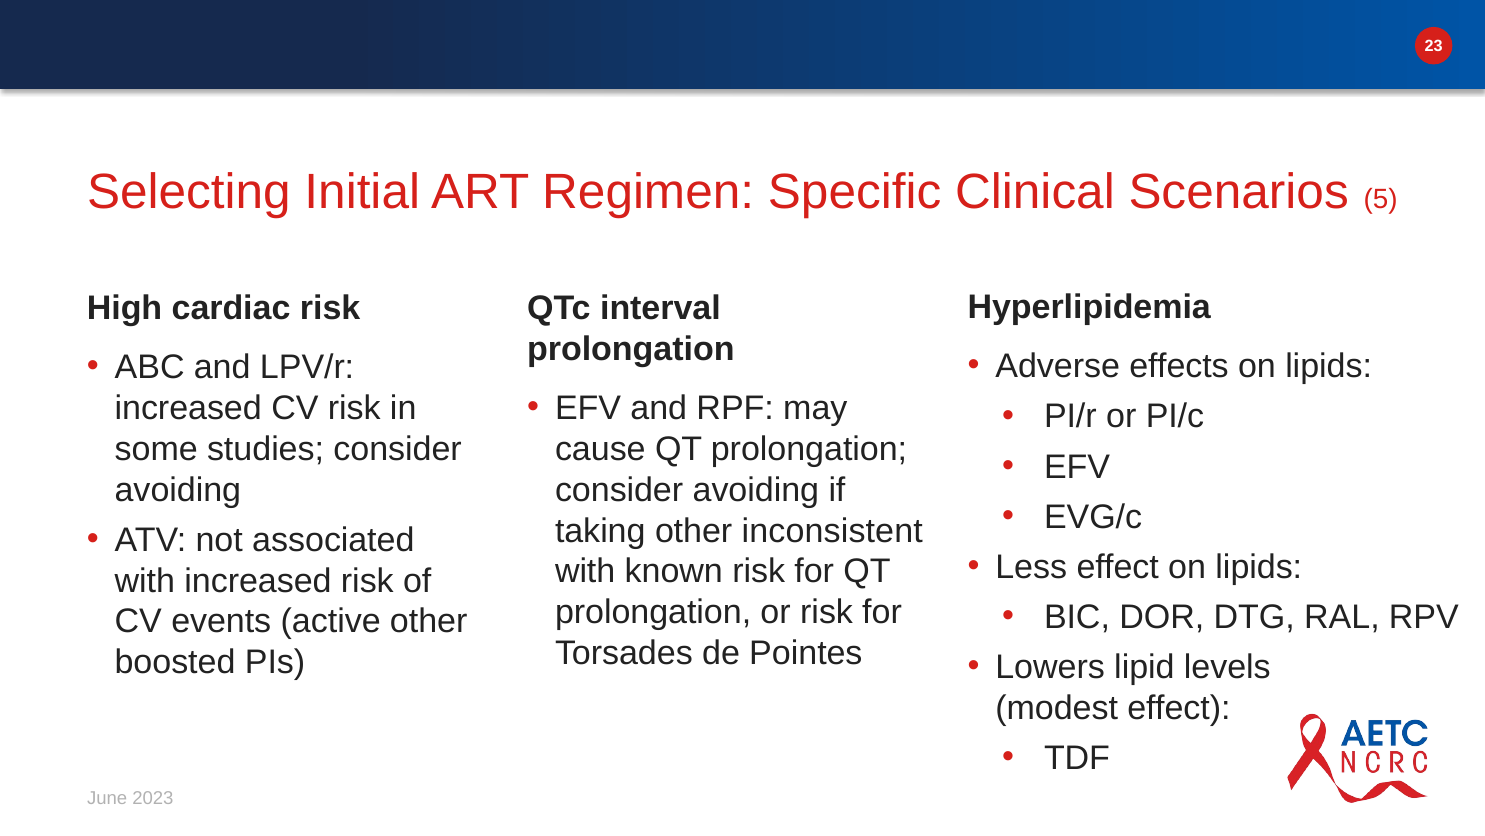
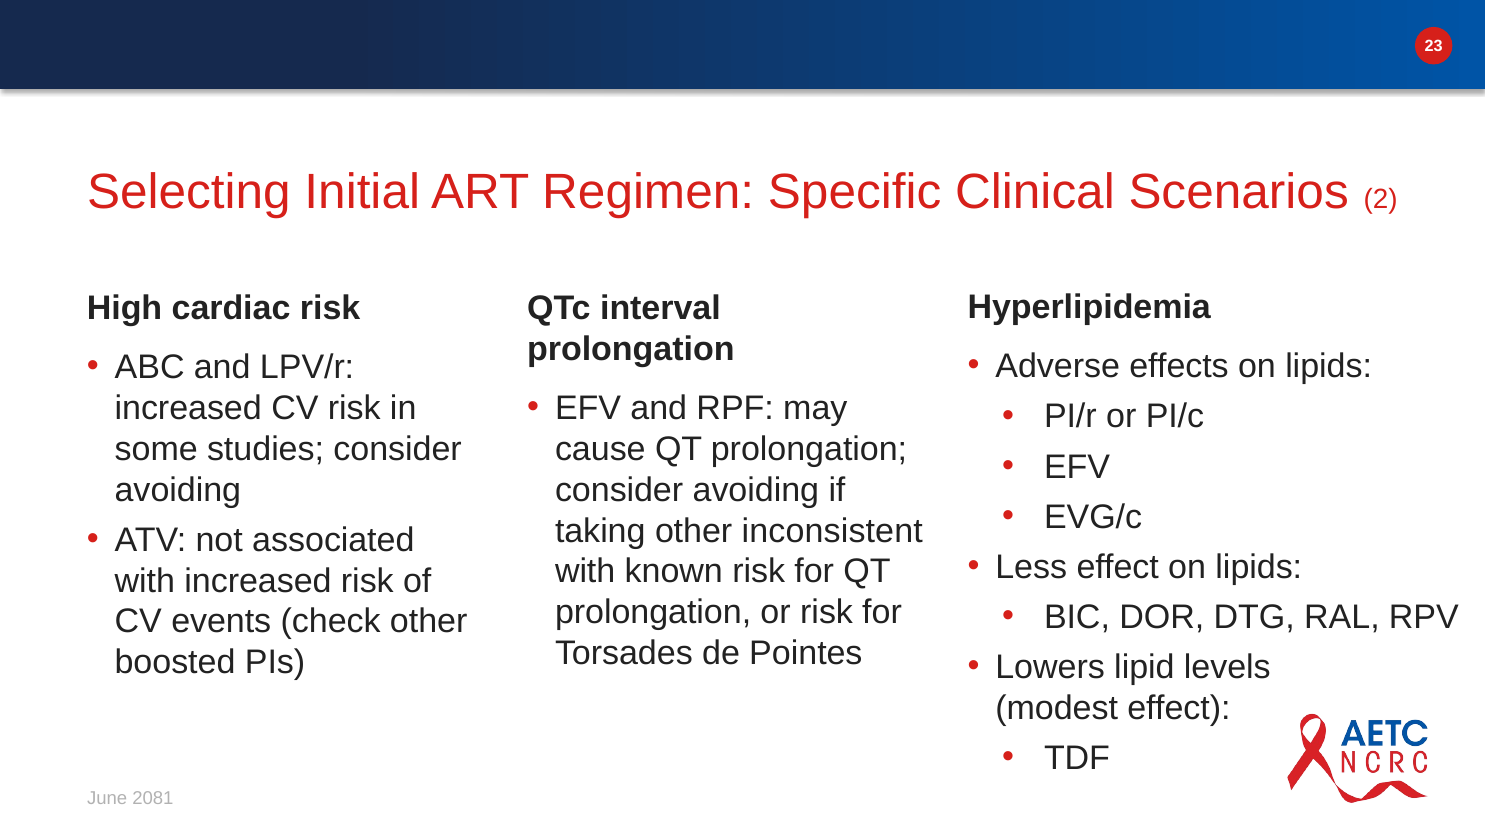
5: 5 -> 2 (1381, 199)
active: active -> check (331, 621)
2023: 2023 -> 2081 (153, 798)
